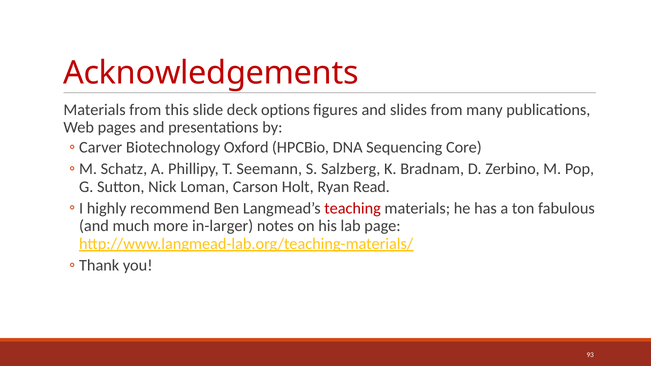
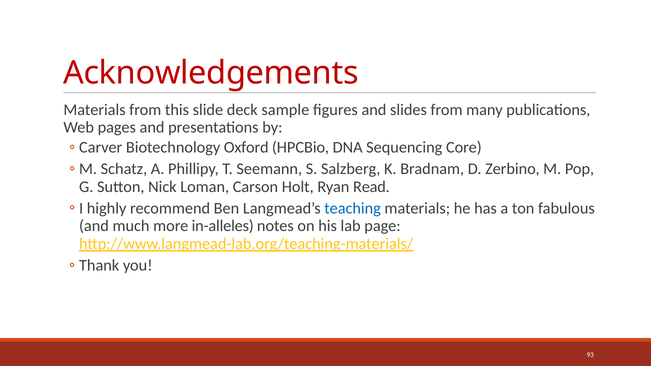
options: options -> sample (285, 110)
teaching colour: red -> blue (353, 208)
in-larger: in-larger -> in-alleles (223, 226)
